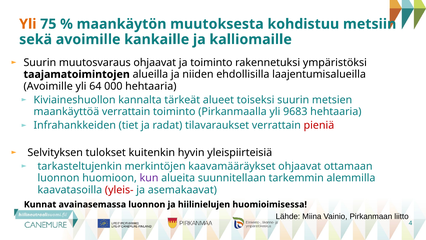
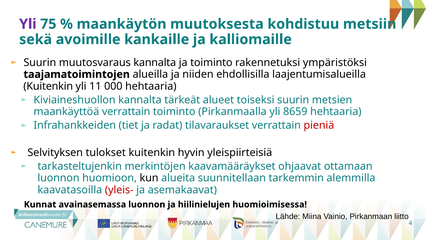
Yli colour: orange -> purple (28, 24)
muutosvaraus ohjaavat: ohjaavat -> kannalta (155, 62)
Avoimille: Avoimille -> Kuitenkin (48, 86)
64: 64 -> 11 (95, 86)
9683: 9683 -> 8659 (295, 112)
kun colour: purple -> black (149, 178)
